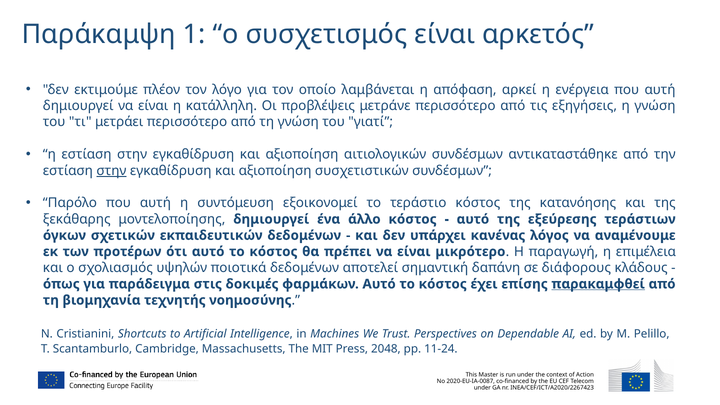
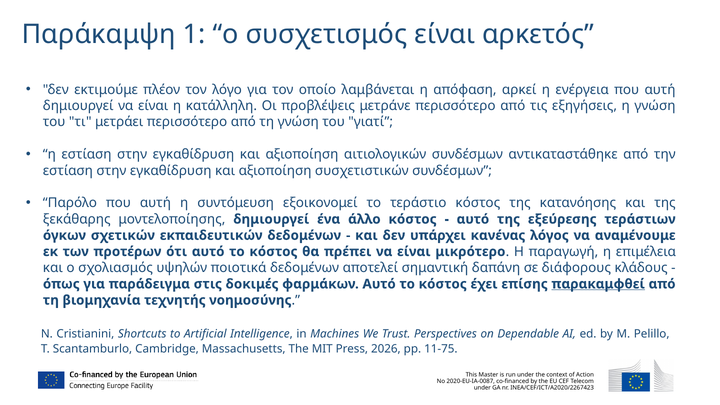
στην underline: present -> none (111, 171)
2048: 2048 -> 2026 (386, 349)
11-24: 11-24 -> 11-75 (441, 349)
